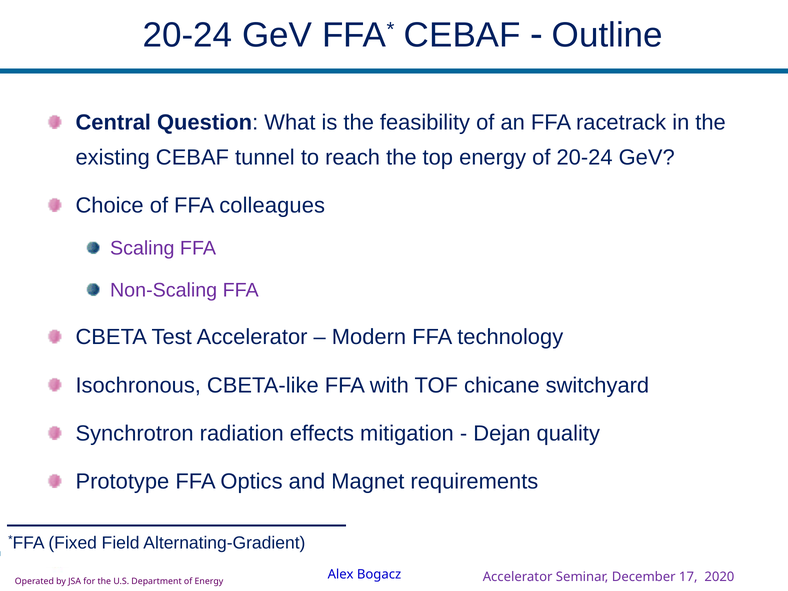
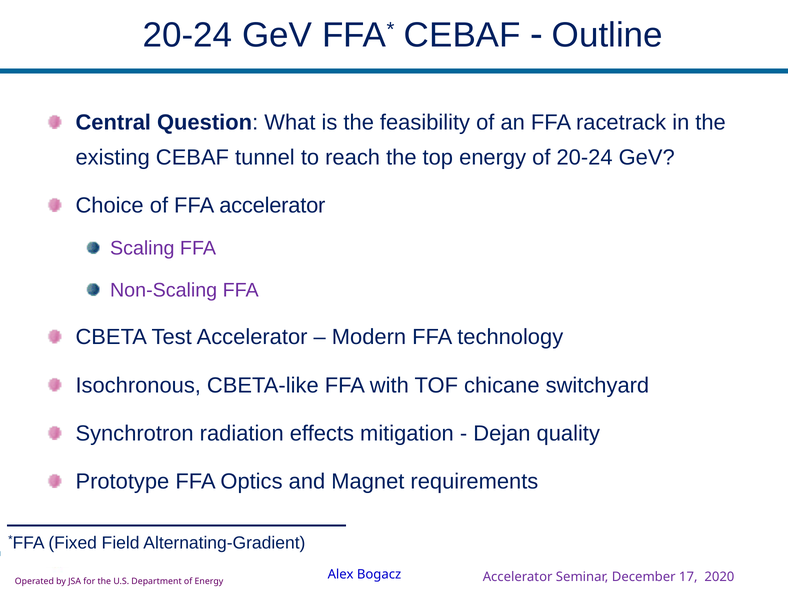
FFA colleagues: colleagues -> accelerator (272, 206)
